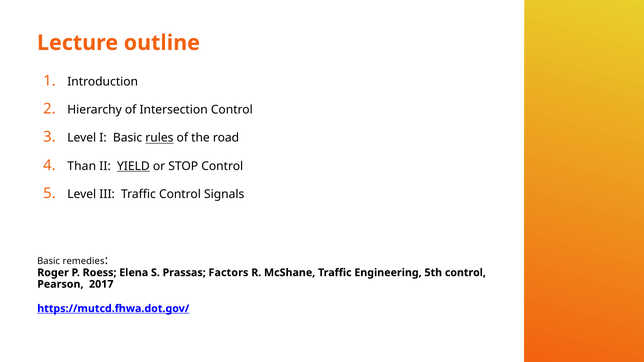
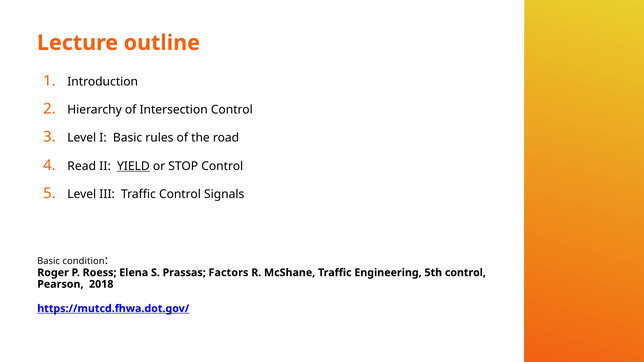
rules underline: present -> none (159, 138)
Than: Than -> Read (82, 166)
remedies: remedies -> condition (84, 261)
2017: 2017 -> 2018 (101, 284)
